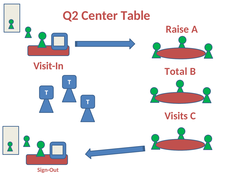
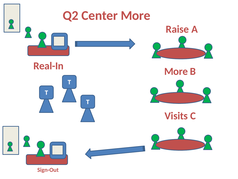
Center Table: Table -> More (136, 15)
Visit-In: Visit-In -> Real-In (48, 66)
Total: Total -> More (176, 71)
